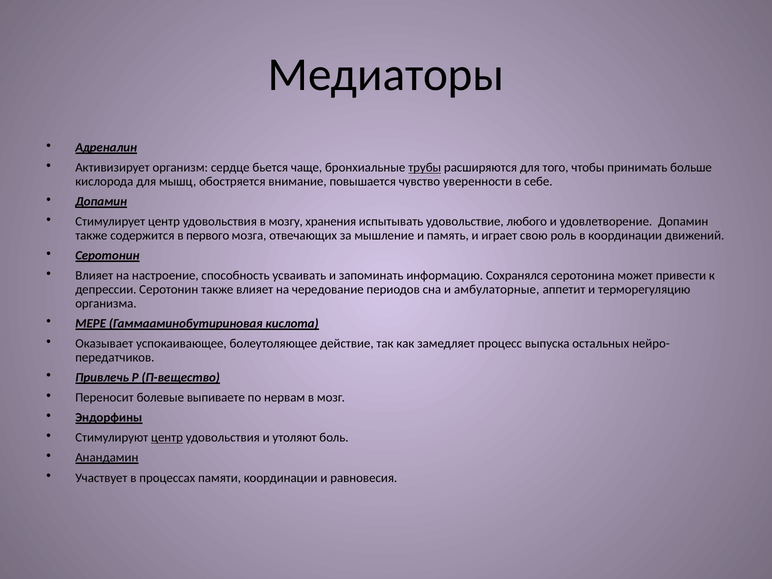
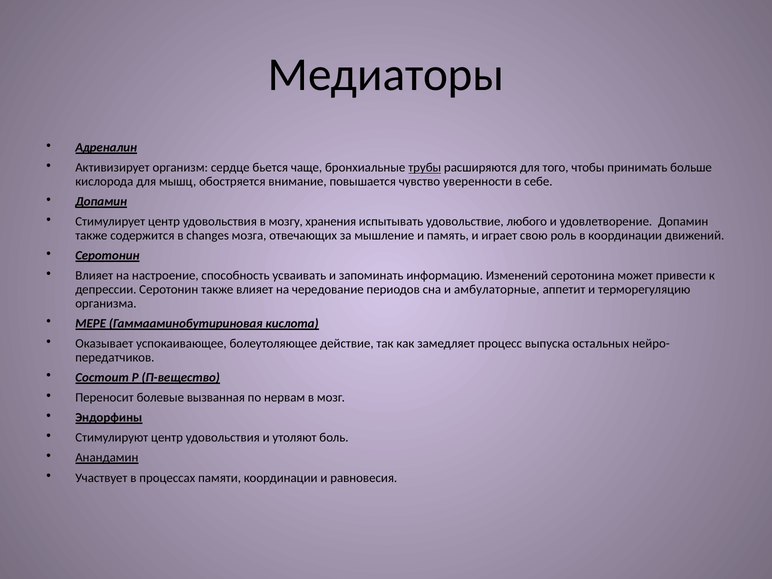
первого: первого -> changes (208, 236)
Сохранялся: Сохранялся -> Изменений (517, 276)
Привлечь: Привлечь -> Состоит (102, 378)
выпиваете: выпиваете -> вызванная (216, 398)
центр underline: present -> none (167, 438)
